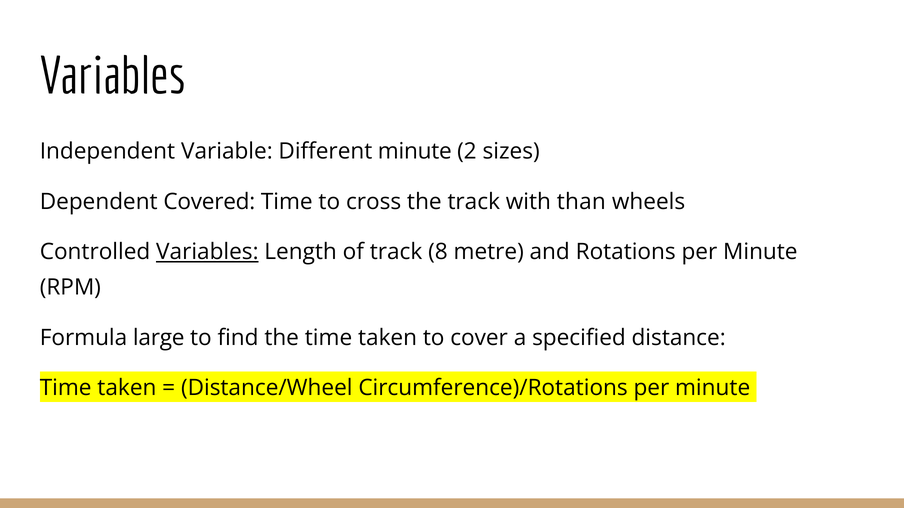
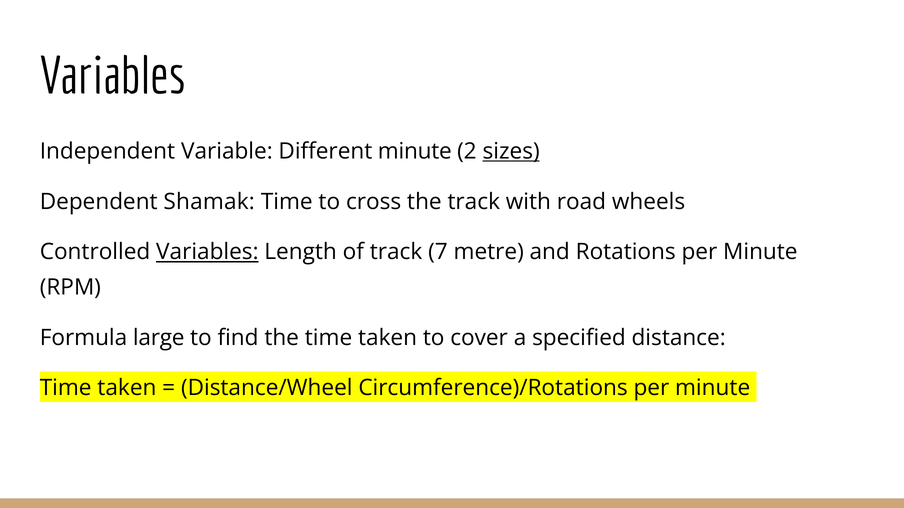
sizes underline: none -> present (511, 151)
Covered: Covered -> Shamak (209, 202)
than: than -> road (581, 202)
8: 8 -> 7 (438, 252)
